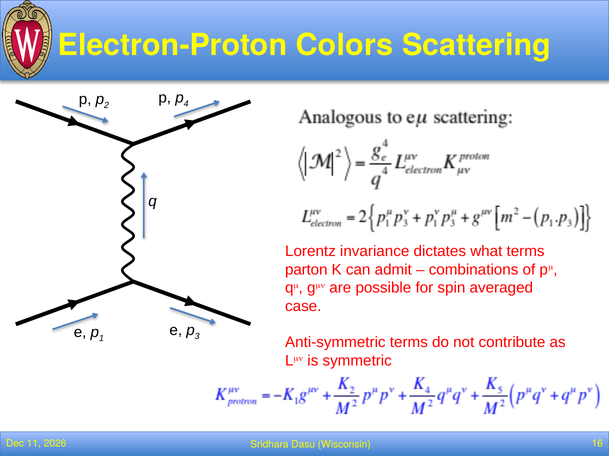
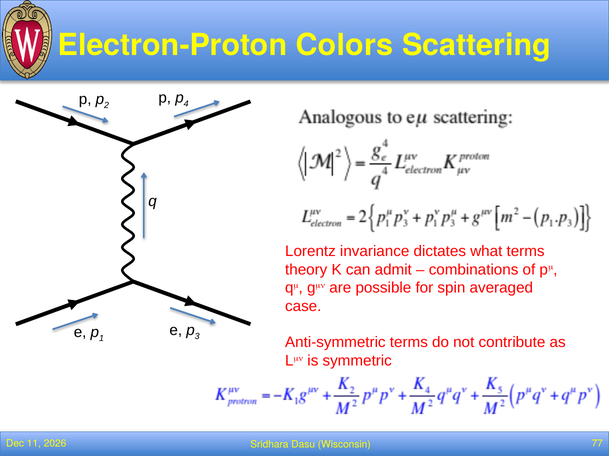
parton: parton -> theory (306, 270)
16: 16 -> 77 (597, 444)
